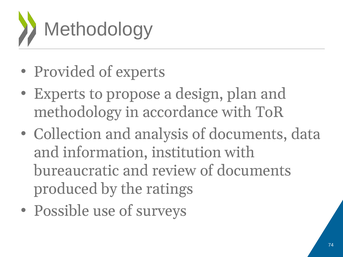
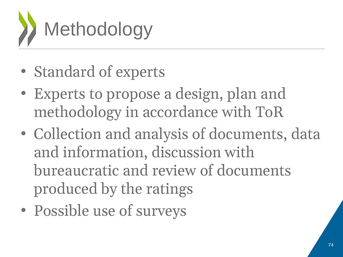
Provided: Provided -> Standard (65, 72)
institution: institution -> discussion (186, 153)
